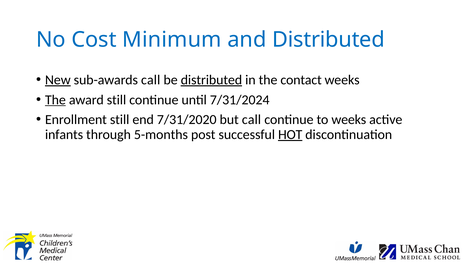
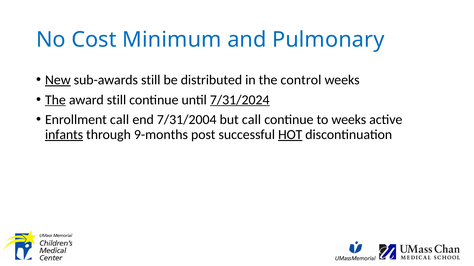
and Distributed: Distributed -> Pulmonary (328, 40)
sub-awards call: call -> still (151, 80)
distributed underline: present -> none (211, 80)
contact: contact -> control (301, 80)
7/31/2024 underline: none -> present (240, 100)
Enrollment still: still -> call (120, 120)
7/31/2020: 7/31/2020 -> 7/31/2004 (187, 120)
infants underline: none -> present (64, 135)
5-months: 5-months -> 9-months (161, 135)
